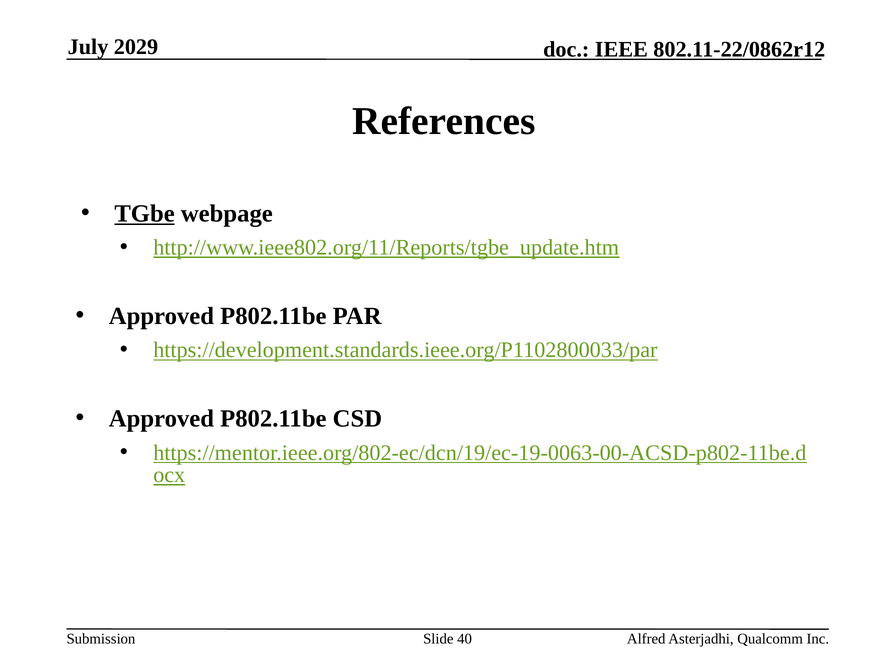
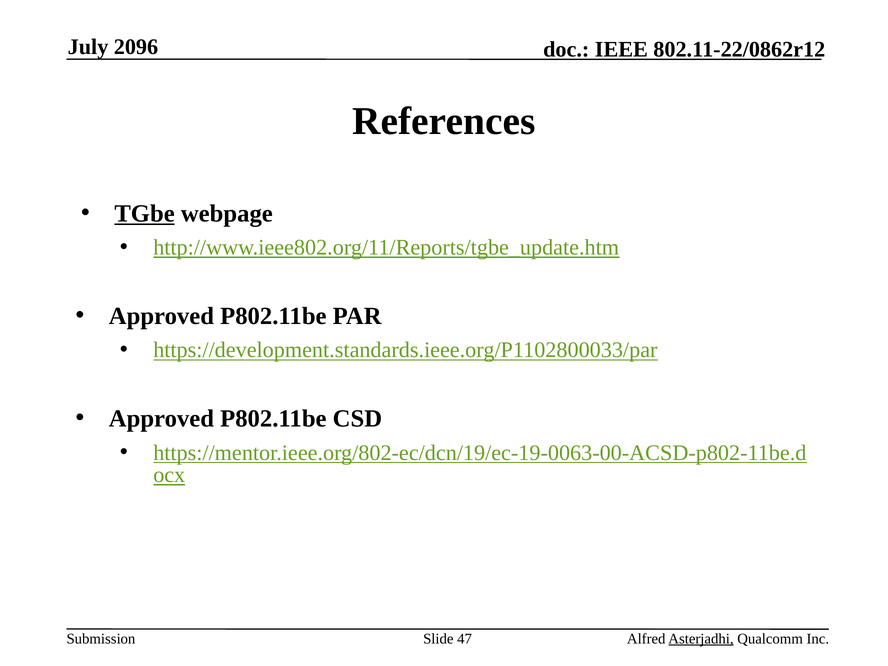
2029: 2029 -> 2096 (136, 47)
40: 40 -> 47 (465, 639)
Asterjadhi underline: none -> present (701, 639)
